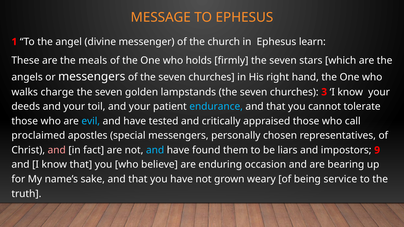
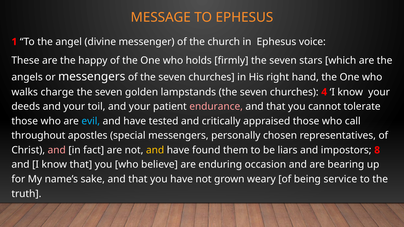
learn: learn -> voice (312, 42)
meals: meals -> happy (93, 61)
3: 3 -> 4 (324, 92)
endurance colour: light blue -> pink (216, 107)
proclaimed: proclaimed -> throughout (38, 136)
and colour: light blue -> yellow (155, 150)
9: 9 -> 8 (377, 150)
